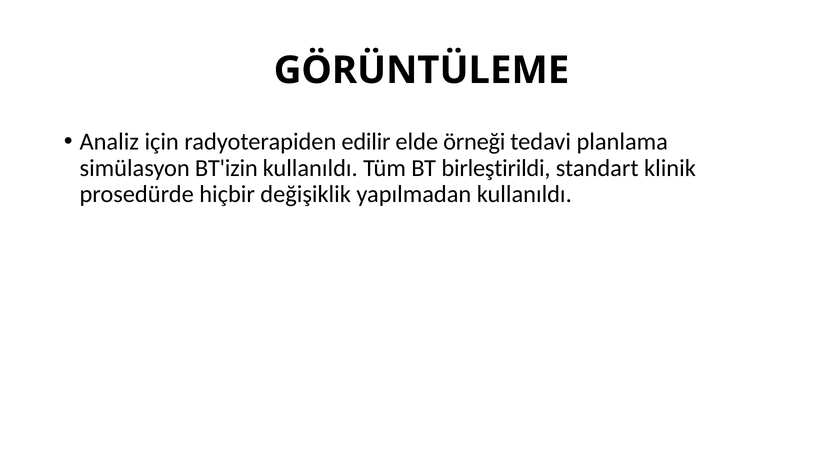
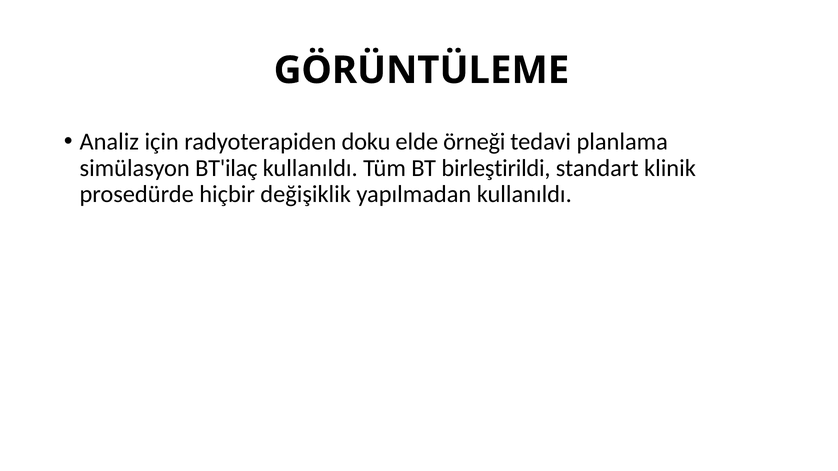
edilir: edilir -> doku (366, 142)
BT'izin: BT'izin -> BT'ilaç (226, 168)
